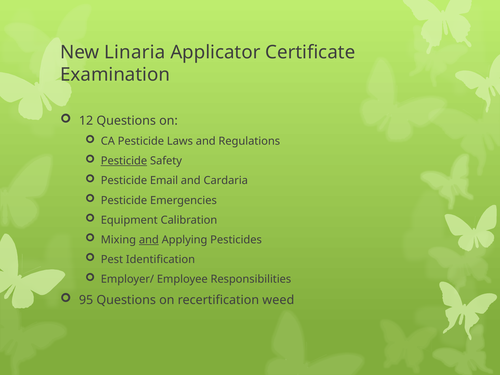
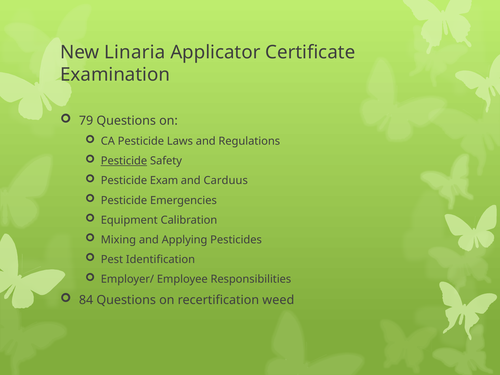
12: 12 -> 79 (86, 121)
Email: Email -> Exam (164, 181)
Cardaria: Cardaria -> Carduus (226, 181)
and underline: present -> none (149, 240)
95: 95 -> 84 (86, 300)
